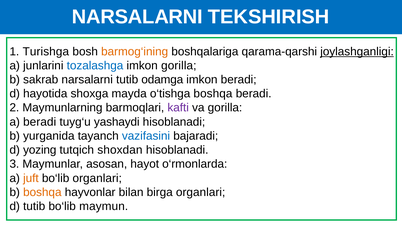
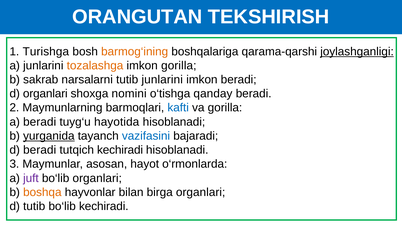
NARSALARNI: NARSALARNI -> ORANGUTAN (137, 17)
tozalashga colour: blue -> orange (95, 66)
tutib odamga: odamga -> junlarini (162, 80)
d hayotida: hayotida -> organlari (45, 94)
mayda: mayda -> nomini (129, 94)
o‘tishga boshqa: boshqa -> qanday (213, 94)
kafti colour: purple -> blue (178, 108)
yashaydi: yashaydi -> hayotida (117, 122)
yurganida underline: none -> present (49, 136)
d yozing: yozing -> beradi (40, 150)
tutqich shoxdan: shoxdan -> kechiradi (120, 150)
juft colour: orange -> purple (31, 178)
bo‘lib maymun: maymun -> kechiradi (104, 206)
